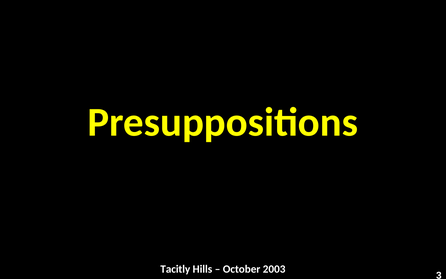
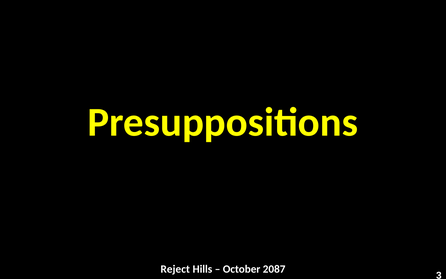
Tacitly: Tacitly -> Reject (175, 269)
2003: 2003 -> 2087 (274, 269)
